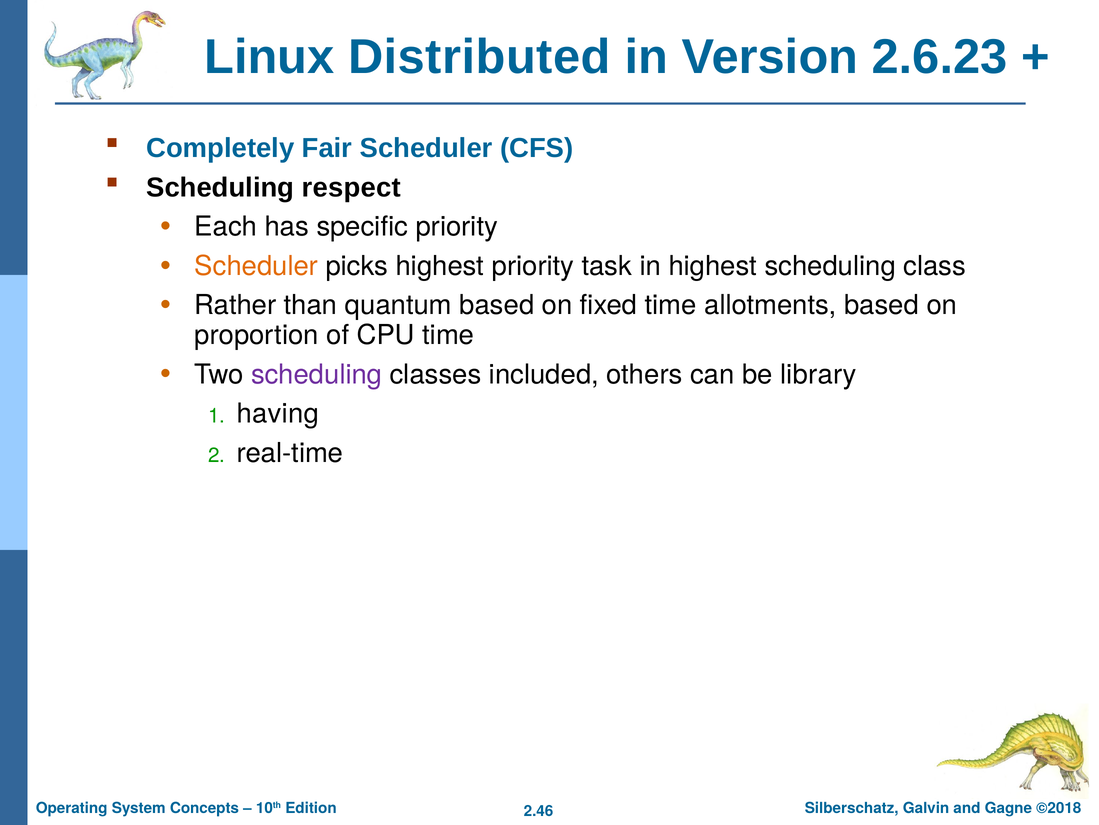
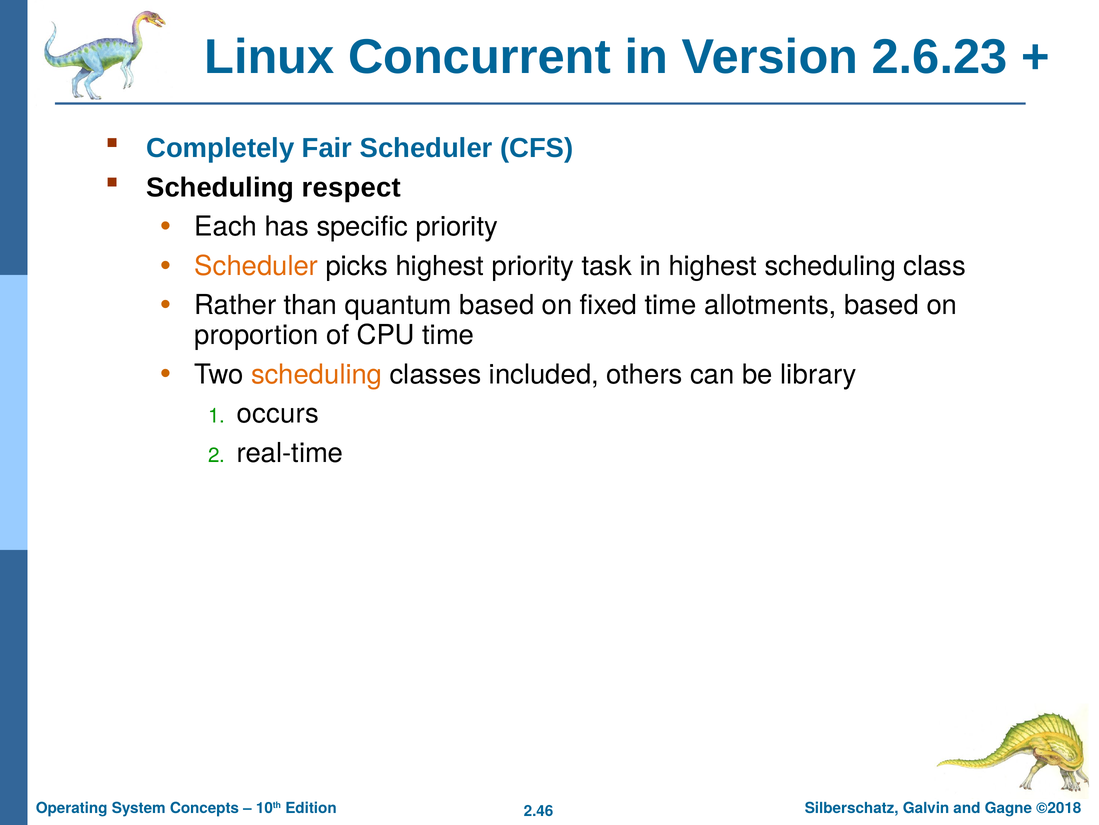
Distributed: Distributed -> Concurrent (480, 57)
scheduling colour: purple -> orange (317, 374)
having: having -> occurs (278, 413)
